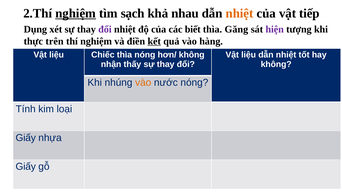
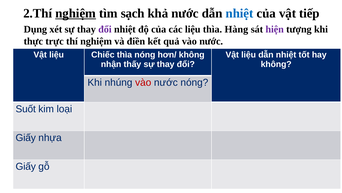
khả nhau: nhau -> nước (185, 13)
nhiệt colour: orange -> blue (240, 13)
các biết: biết -> liệu (193, 29)
Găng: Găng -> Hàng (236, 29)
trên: trên -> trực (55, 41)
kết underline: present -> none (154, 41)
quả vào hàng: hàng -> nước (211, 41)
vào colour: orange -> red (143, 82)
Tính: Tính -> Suốt (26, 109)
